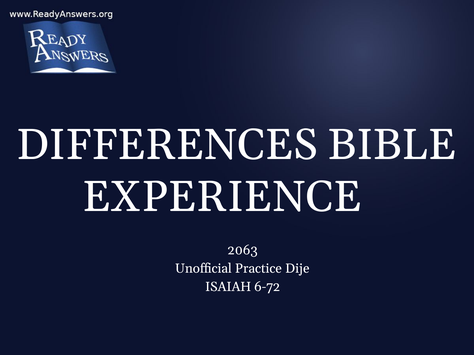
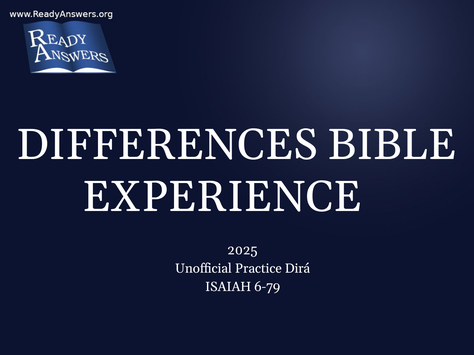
2063: 2063 -> 2025 (242, 250)
Dije: Dije -> Dirá (297, 269)
6-72: 6-72 -> 6-79 (267, 287)
